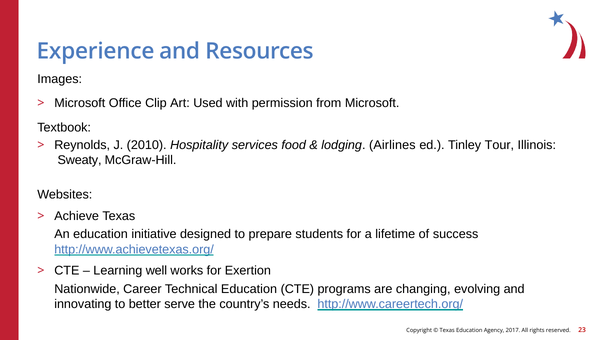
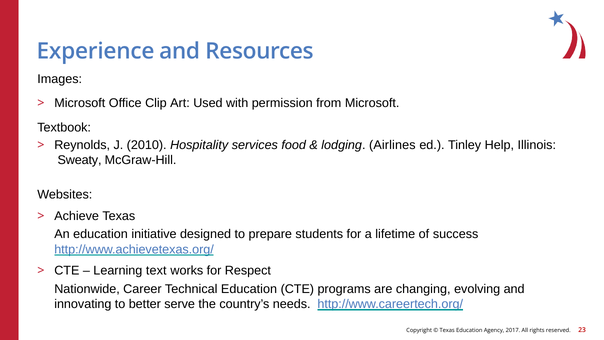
Tour: Tour -> Help (499, 145)
well: well -> text (156, 271)
Exertion: Exertion -> Respect (248, 271)
